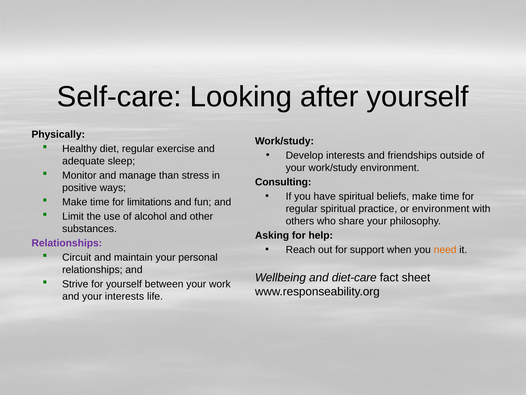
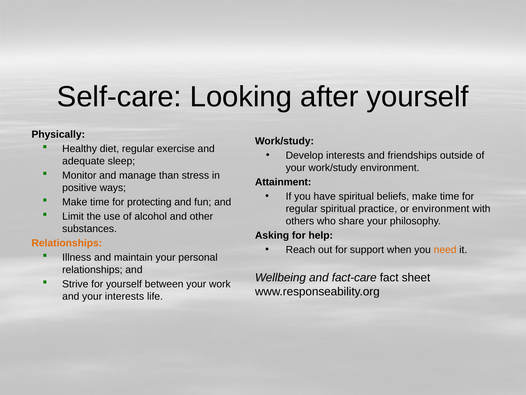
Consulting: Consulting -> Attainment (283, 182)
limitations: limitations -> protecting (149, 202)
Relationships colour: purple -> orange (67, 243)
Circuit: Circuit -> Illness (77, 257)
diet-care: diet-care -> fact-care (354, 277)
